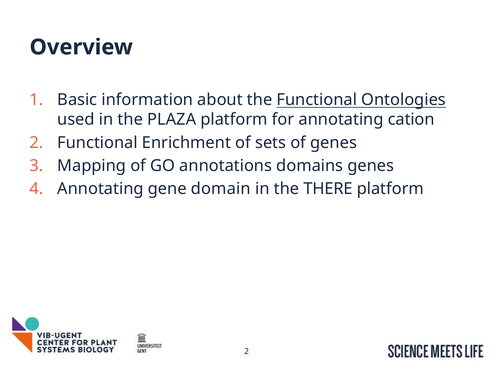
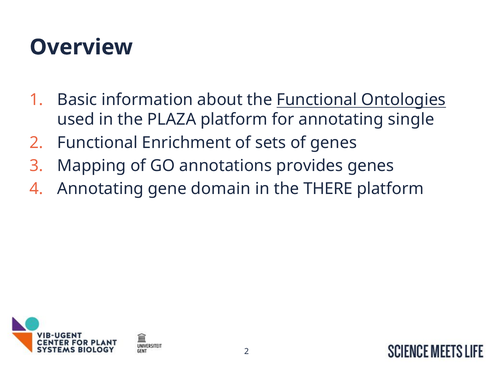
cation: cation -> single (411, 119)
domains: domains -> provides (310, 165)
